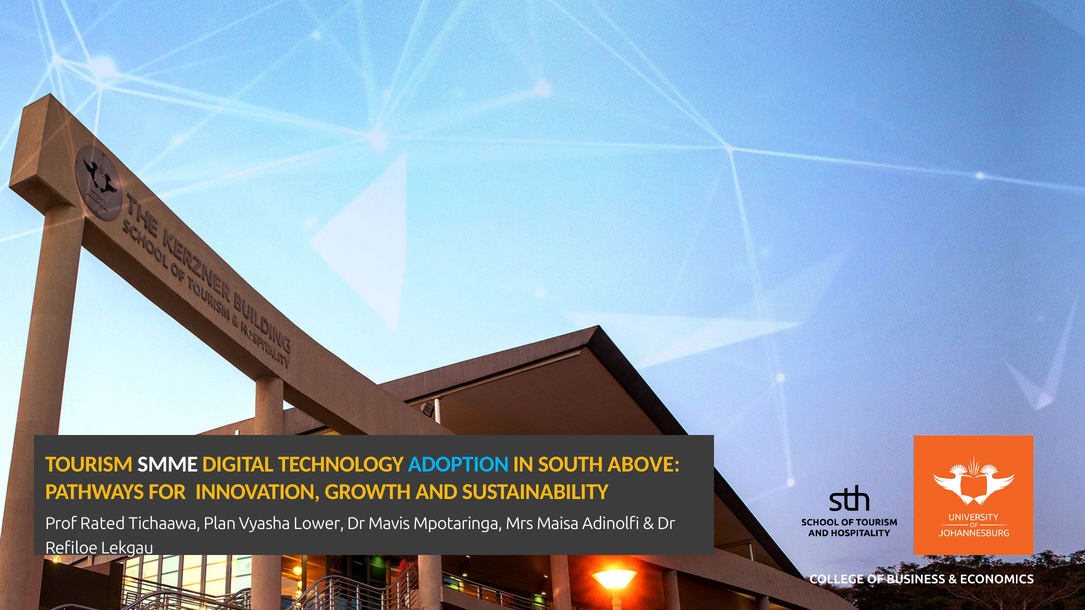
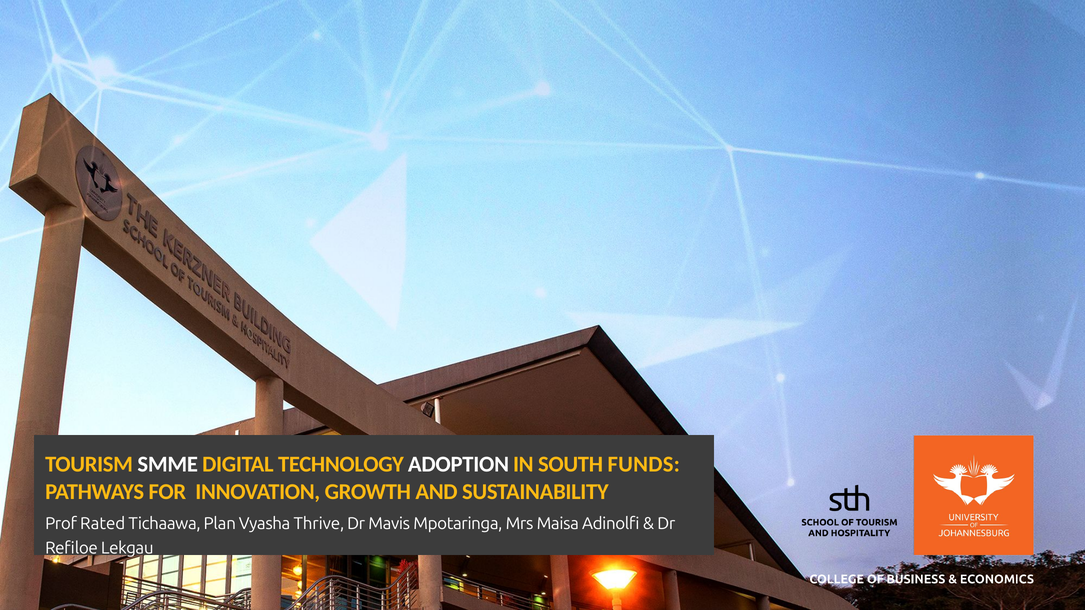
ADOPTION colour: light blue -> white (459, 465)
ABOVE: ABOVE -> FUNDS (644, 465)
Lower: Lower -> Thrive (319, 524)
